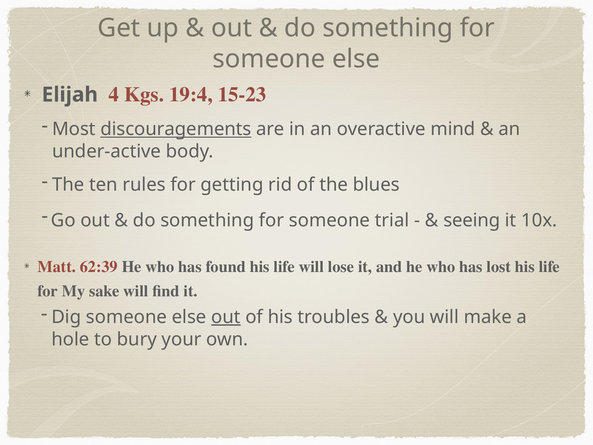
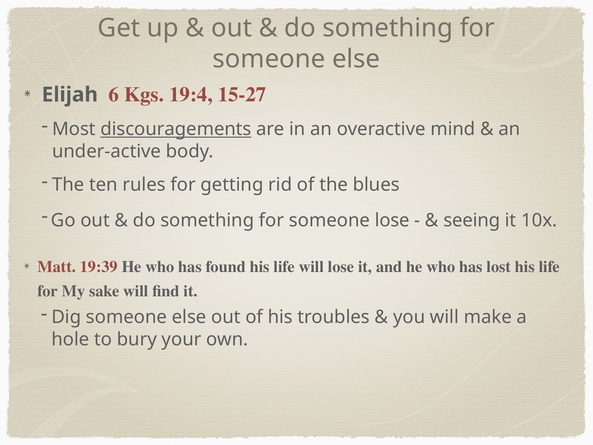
4: 4 -> 6 (114, 95)
15-23: 15-23 -> 15-27 (242, 95)
someone trial: trial -> lose (392, 220)
62:39: 62:39 -> 19:39 (99, 267)
out underline: present -> none (226, 317)
